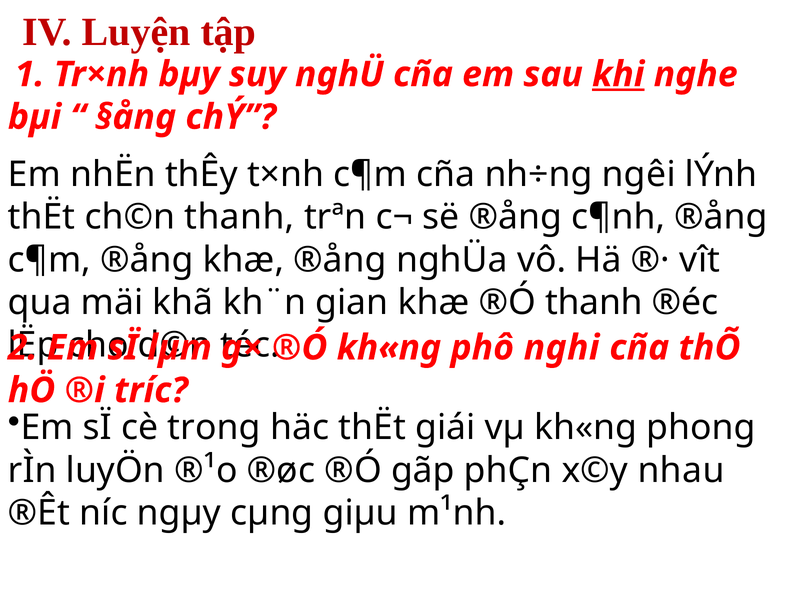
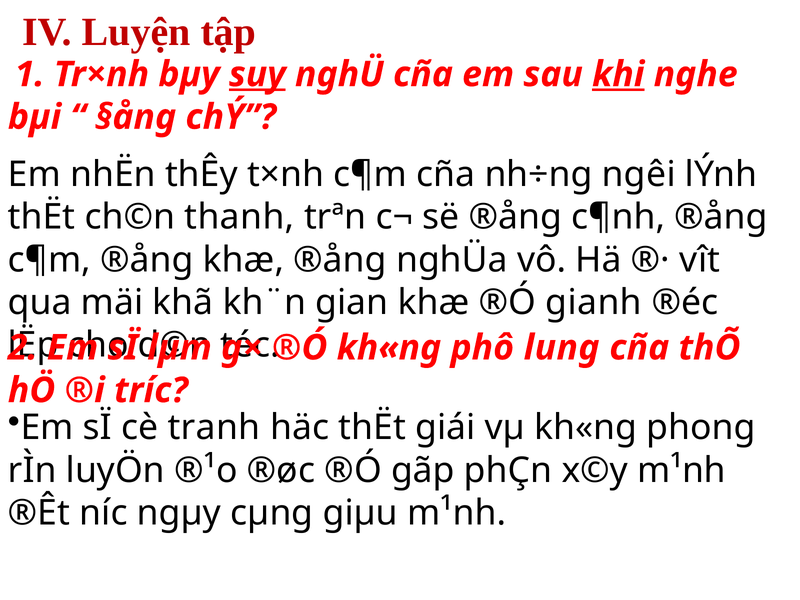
suy underline: none -> present (257, 74)
®Ó thanh: thanh -> gianh (594, 302)
nghi: nghi -> lung (562, 348)
trong: trong -> tranh (214, 428)
x©y nhau: nhau -> m¹nh (681, 470)
